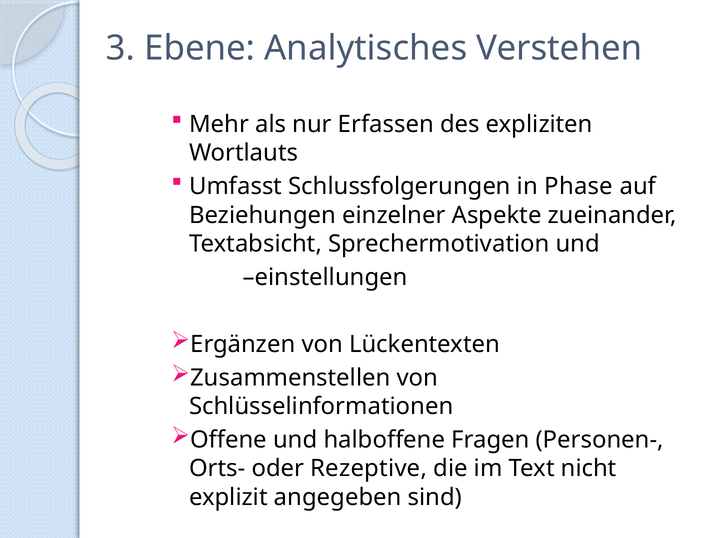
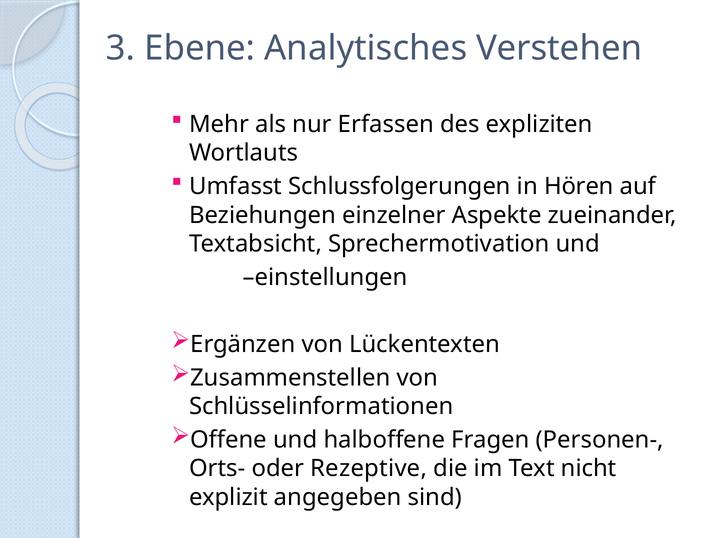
Phase: Phase -> Hören (579, 186)
